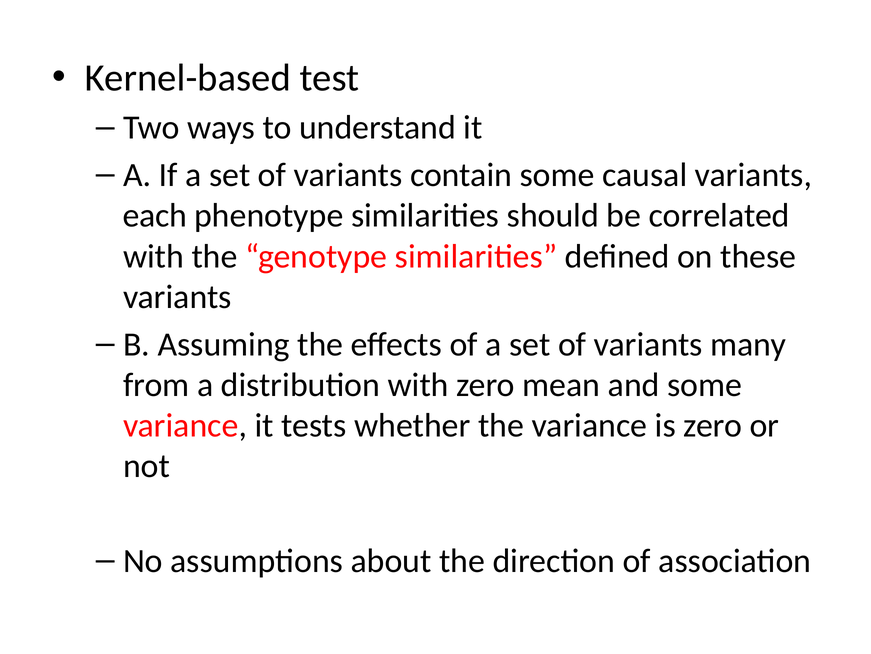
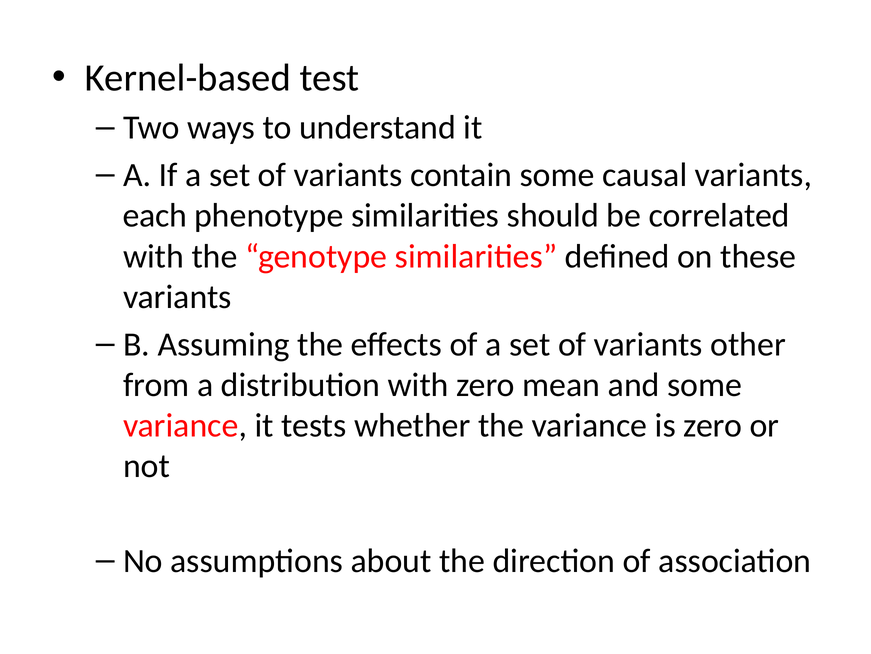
many: many -> other (748, 344)
